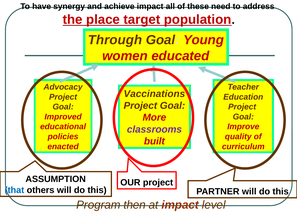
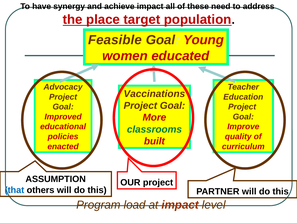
Through: Through -> Feasible (115, 40)
classrooms colour: purple -> green (154, 129)
then: then -> load (135, 205)
